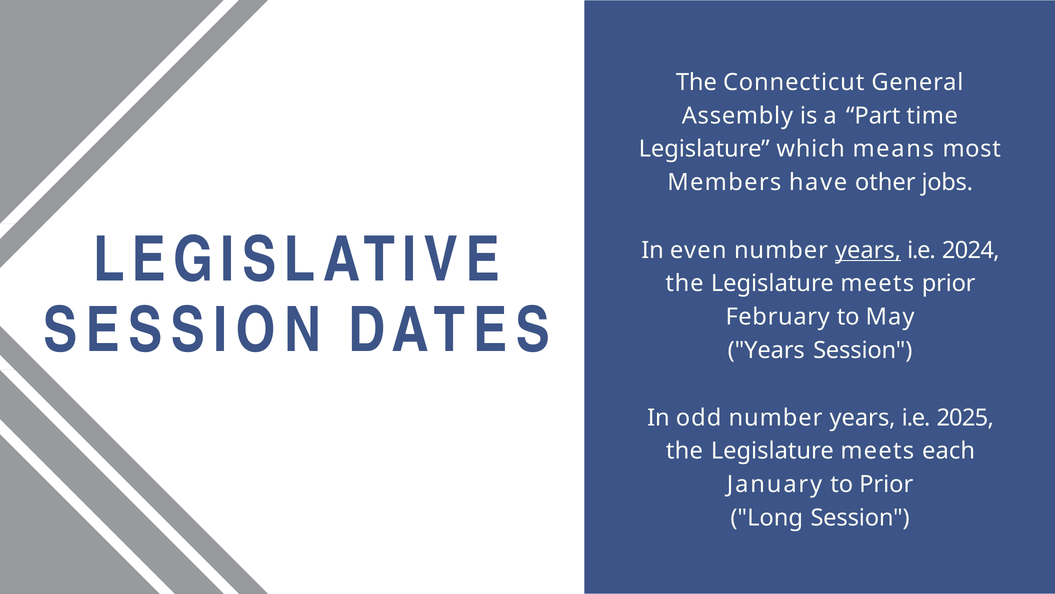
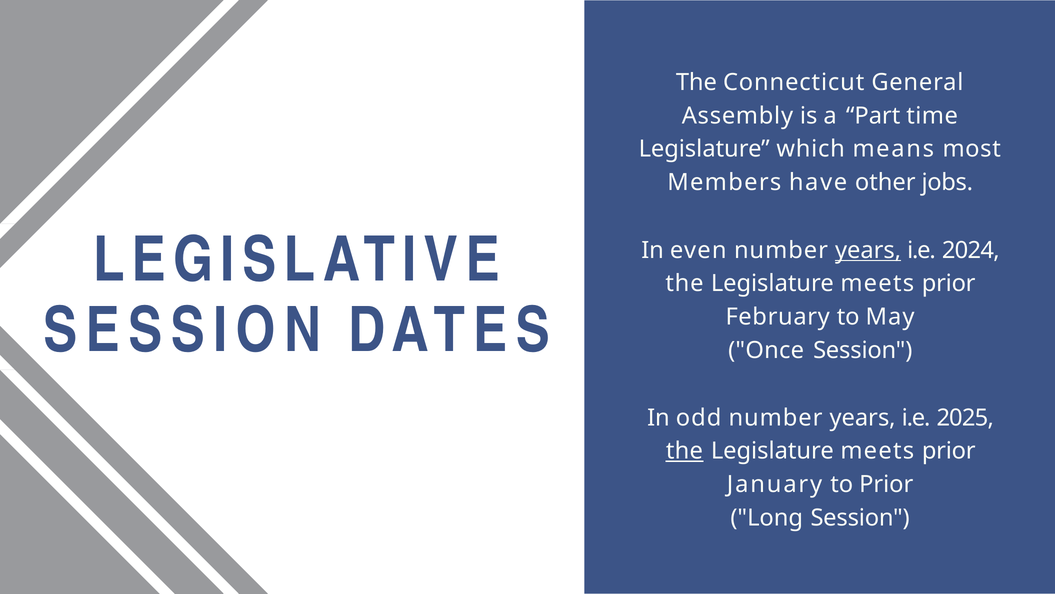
Years: Years -> Once (766, 350)
the underline: none -> present (684, 451)
each: each -> prior (949, 451)
